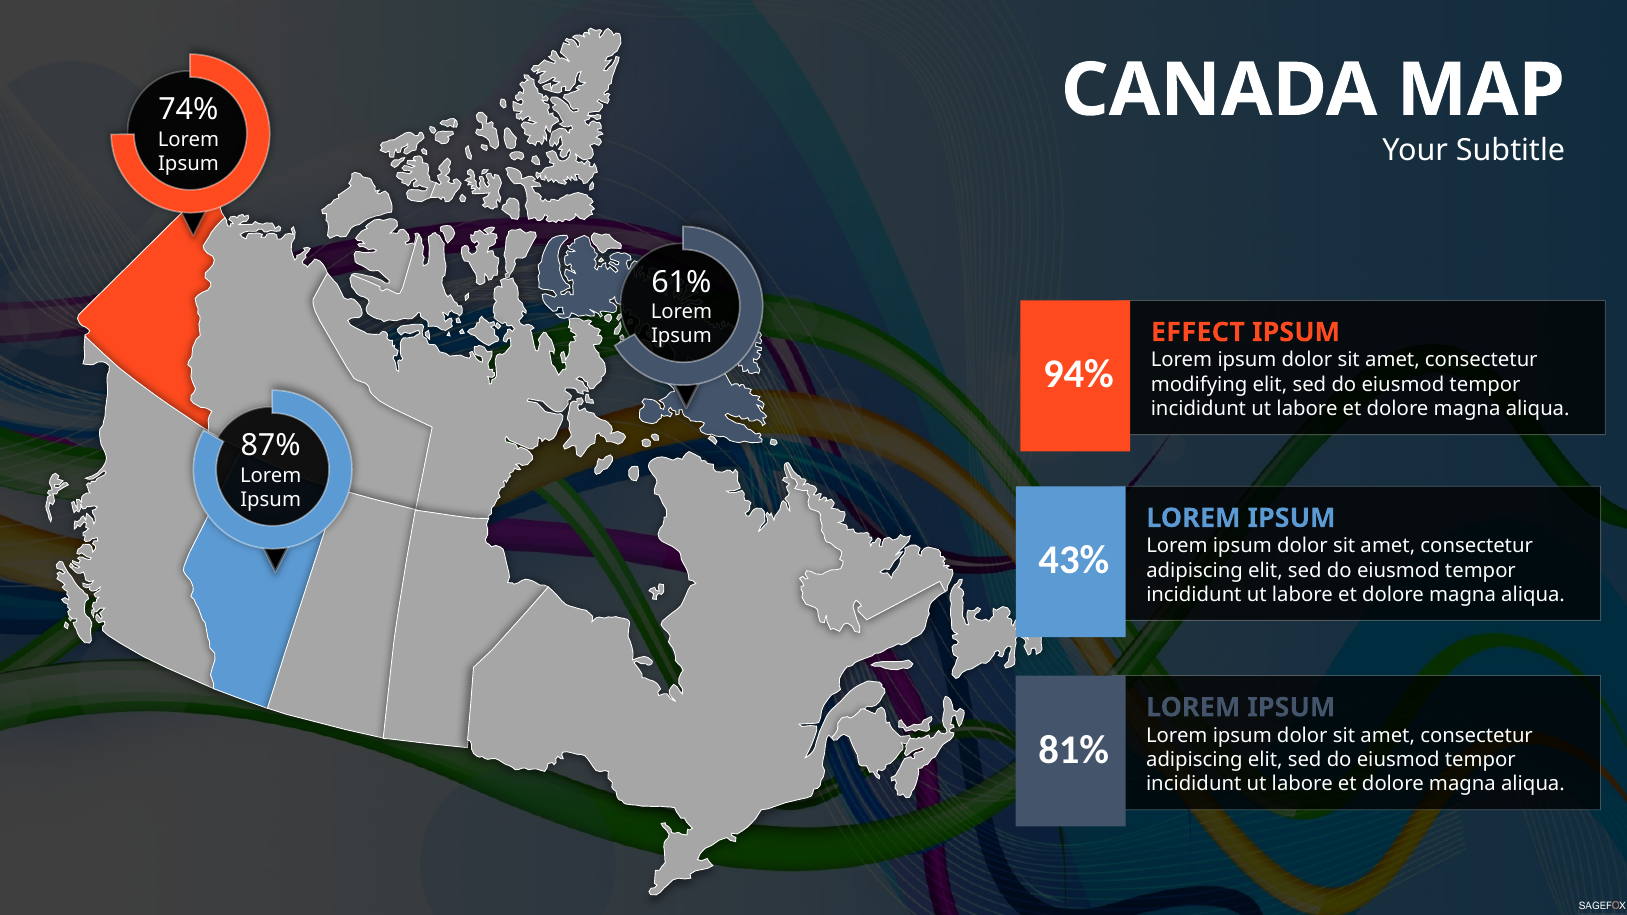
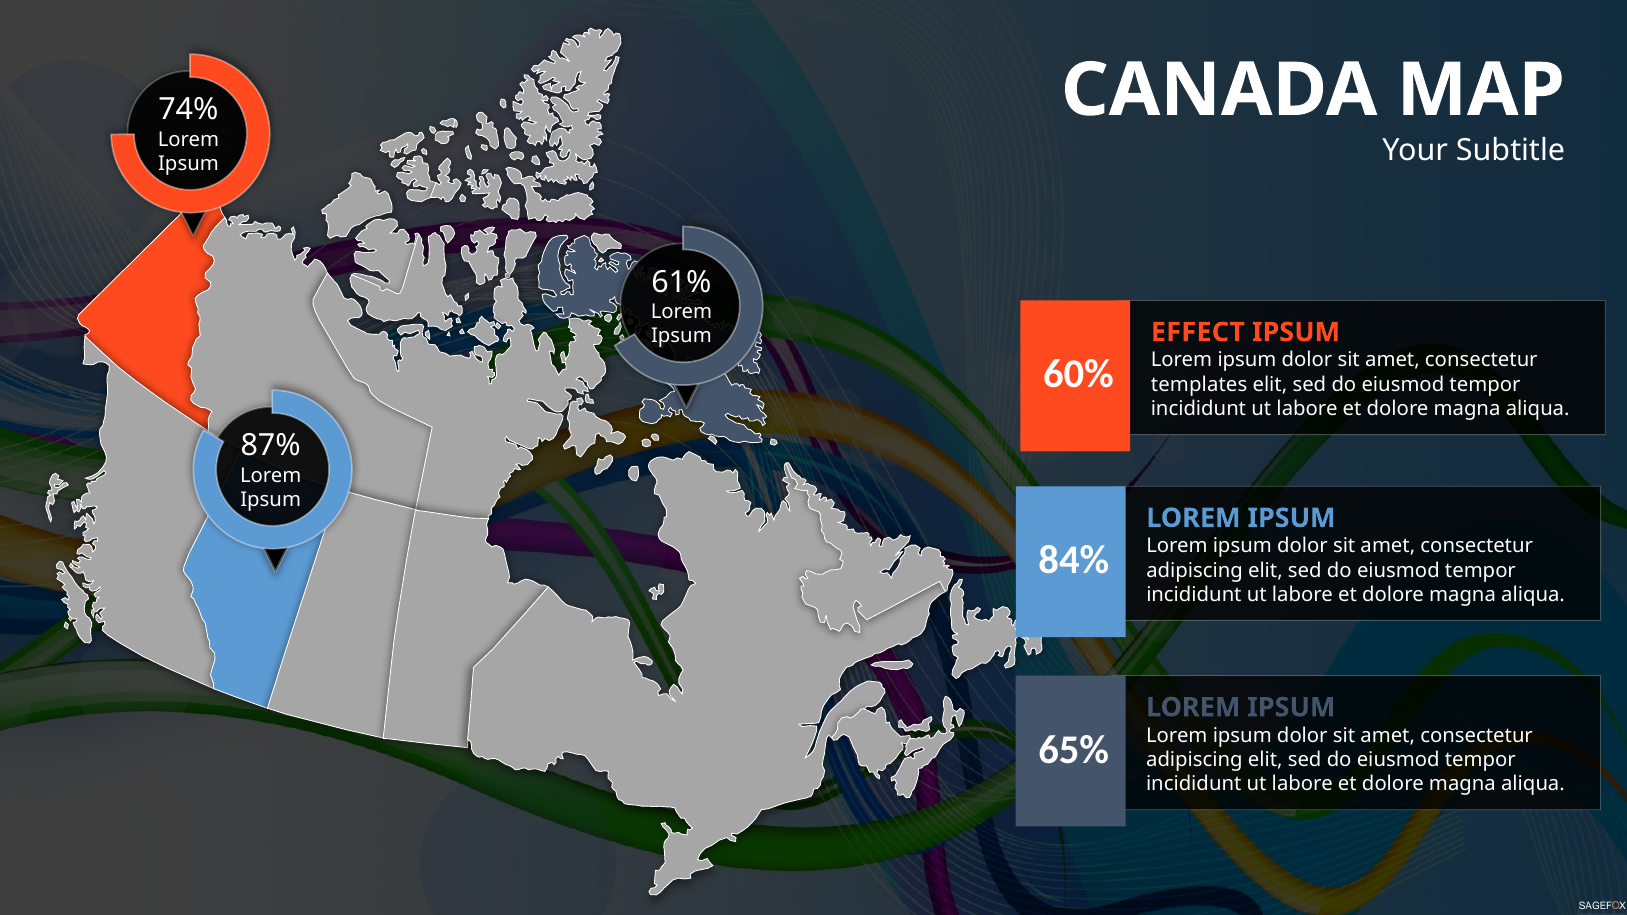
94%: 94% -> 60% (1078, 375)
modifying: modifying -> templates (1199, 385)
43%: 43% -> 84% (1074, 560)
81%: 81% -> 65% (1074, 750)
